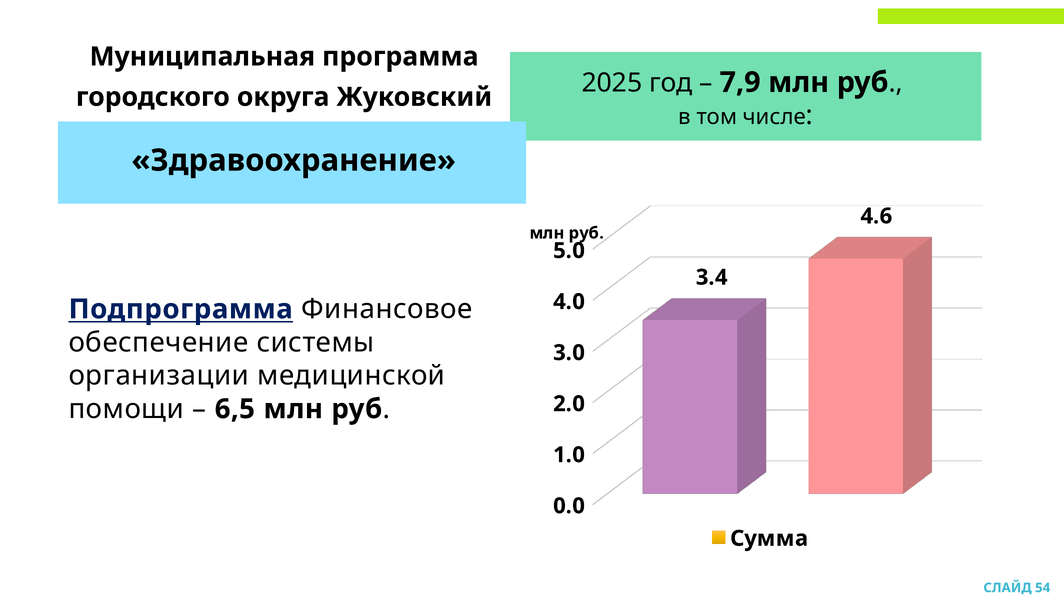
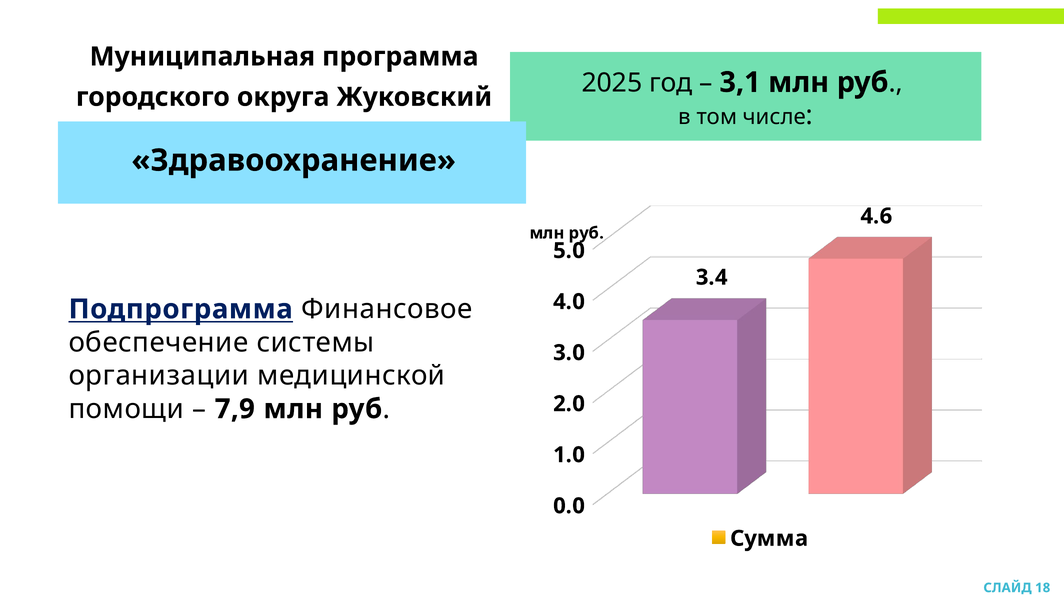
7,9: 7,9 -> 3,1 (740, 82)
6,5: 6,5 -> 7,9 (235, 409)
54: 54 -> 18 (1043, 587)
